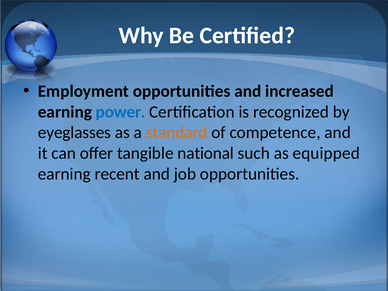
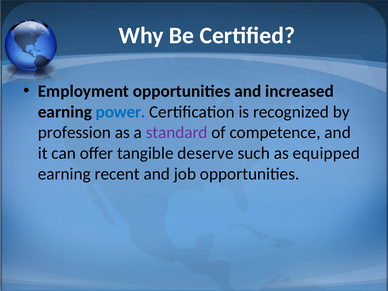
eyeglasses: eyeglasses -> profession (74, 133)
standard colour: orange -> purple (177, 133)
national: national -> deserve (206, 153)
